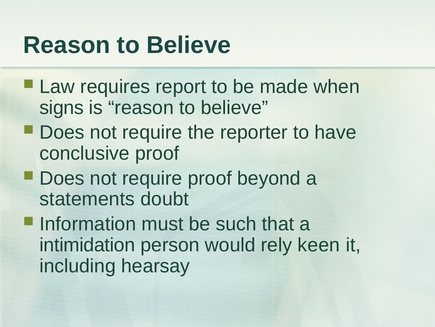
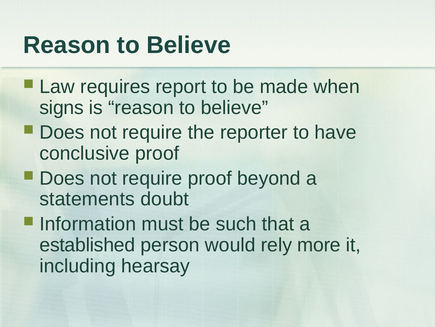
intimidation: intimidation -> established (87, 244)
keen: keen -> more (319, 244)
